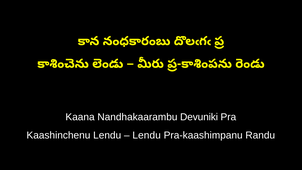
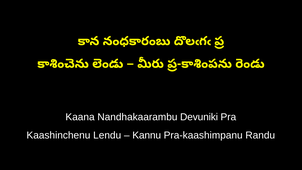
Lendu: Lendu -> Kannu (147, 135)
